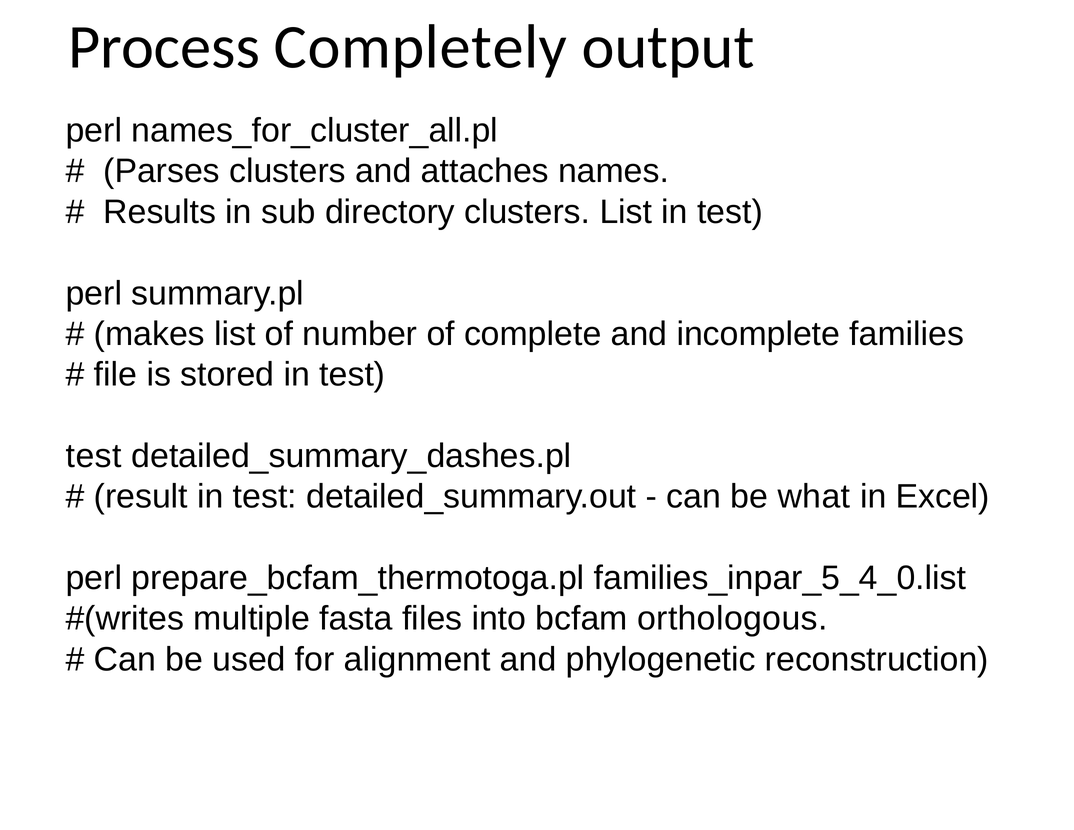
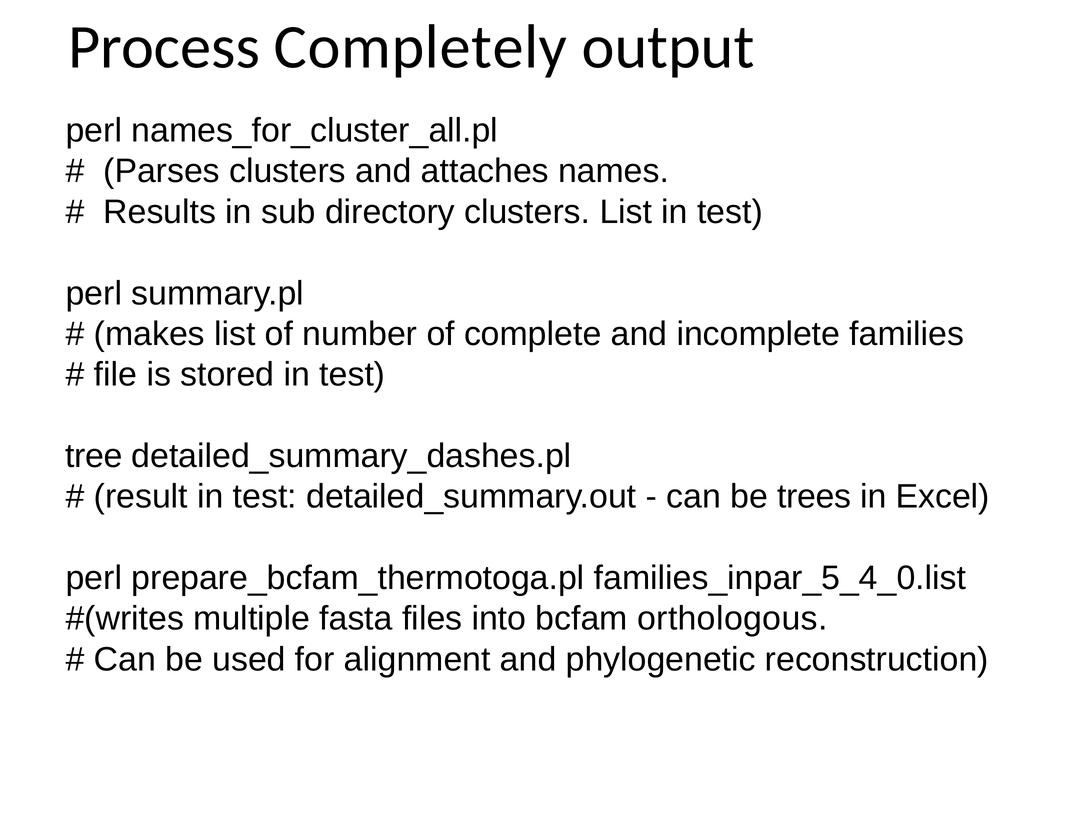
test: test -> tree (94, 456)
what: what -> trees (814, 497)
